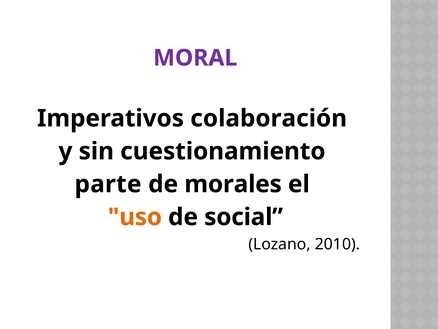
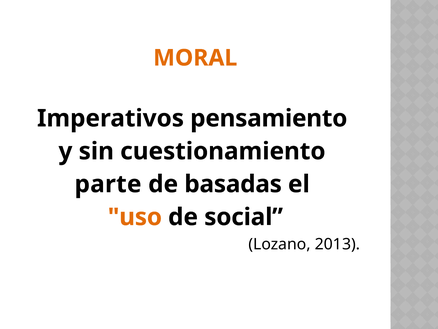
MORAL colour: purple -> orange (195, 58)
colaboración: colaboración -> pensamiento (269, 118)
morales: morales -> basadas (233, 184)
2010: 2010 -> 2013 (337, 244)
